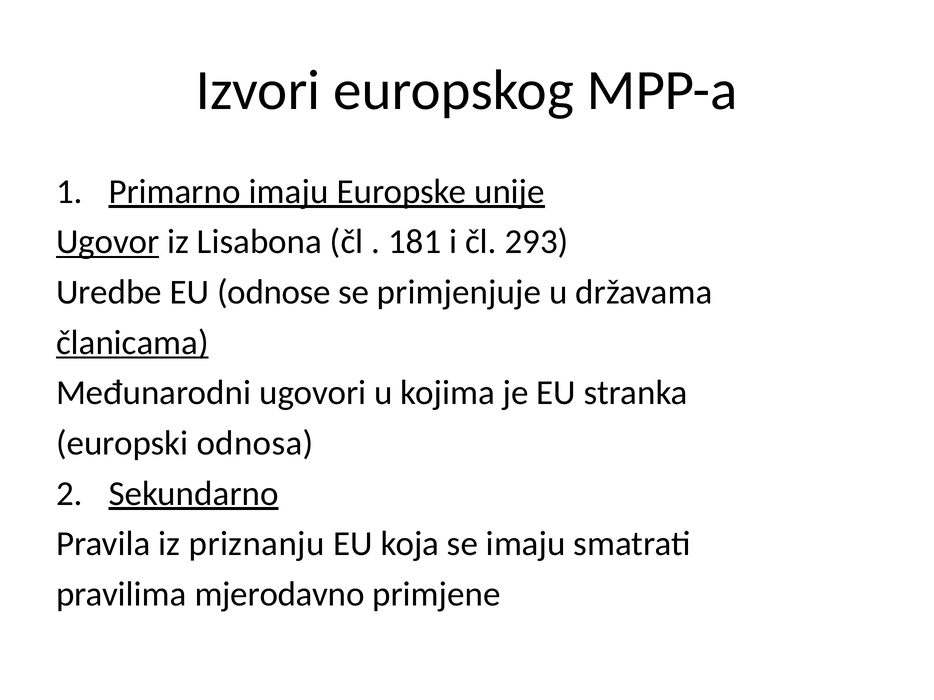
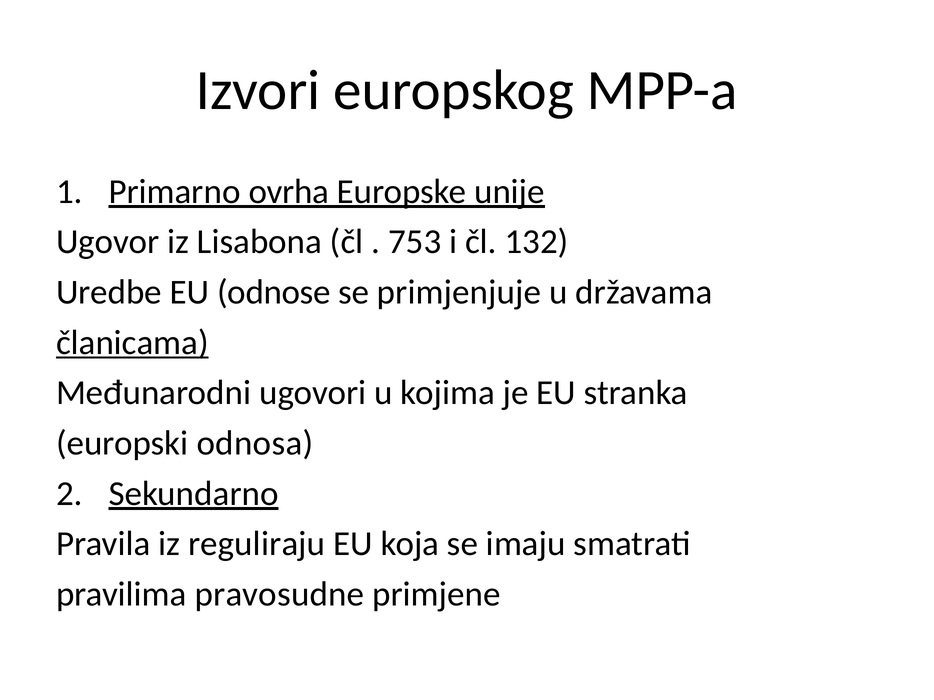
Primarno imaju: imaju -> ovrha (289, 192)
Ugovor underline: present -> none (108, 242)
181: 181 -> 753 (415, 242)
293: 293 -> 132 (537, 242)
priznanju: priznanju -> reguliraju (257, 544)
mjerodavno: mjerodavno -> pravosudne (279, 595)
